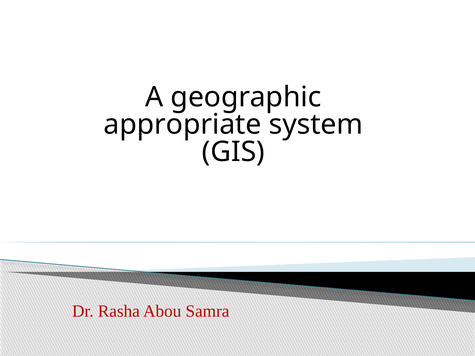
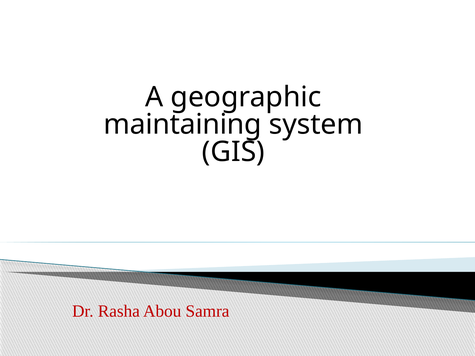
appropriate: appropriate -> maintaining (183, 125)
